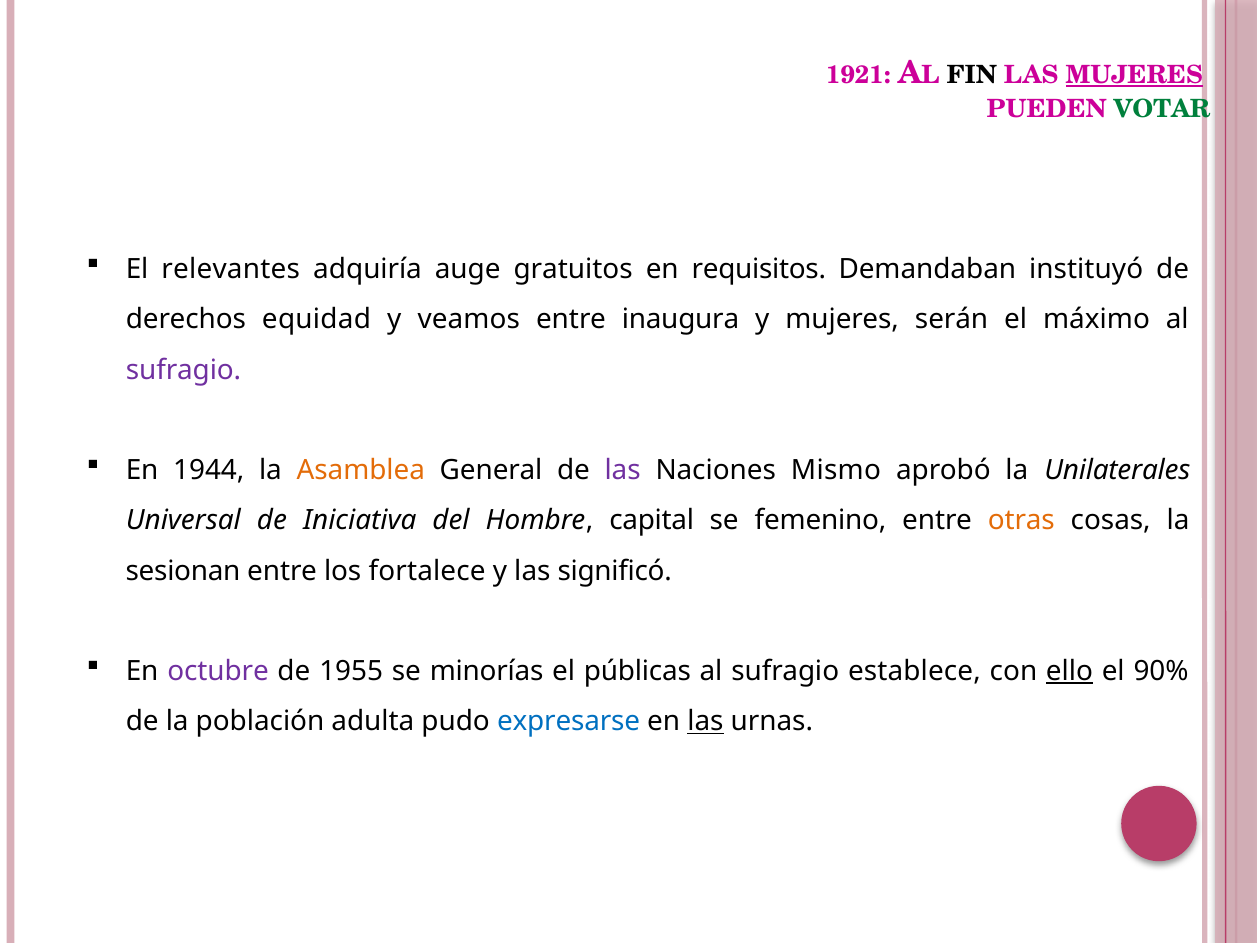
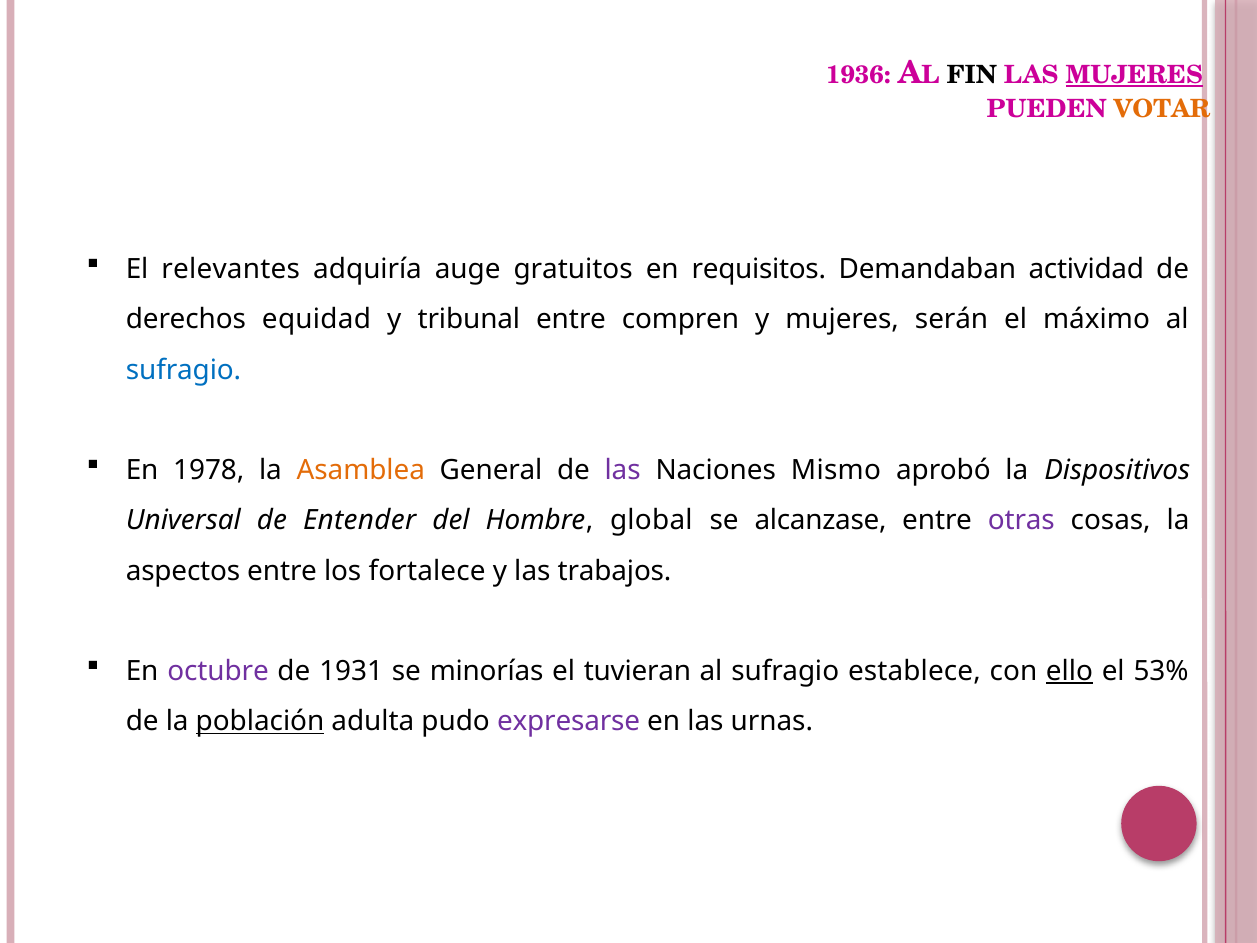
1921: 1921 -> 1936 (858, 75)
VOTAR colour: green -> orange (1162, 109)
instituyó: instituyó -> actividad (1086, 269)
veamos: veamos -> tribunal (469, 320)
inaugura: inaugura -> compren (680, 320)
sufragio colour: purple -> blue (184, 370)
1944: 1944 -> 1978 (209, 470)
Unilaterales: Unilaterales -> Dispositivos (1117, 470)
Iniciativa: Iniciativa -> Entender (360, 520)
capital: capital -> global (651, 520)
femenino: femenino -> alcanzase (821, 520)
otras colour: orange -> purple (1021, 520)
sesionan: sesionan -> aspectos (183, 571)
significó: significó -> trabajos (615, 571)
1955: 1955 -> 1931 (351, 671)
públicas: públicas -> tuvieran (637, 671)
90%: 90% -> 53% (1161, 671)
población underline: none -> present (260, 721)
expresarse colour: blue -> purple (569, 721)
las underline: present -> none (705, 721)
